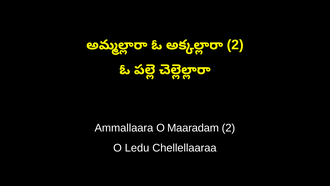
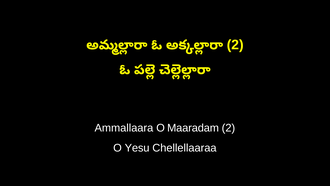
Ledu: Ledu -> Yesu (137, 148)
